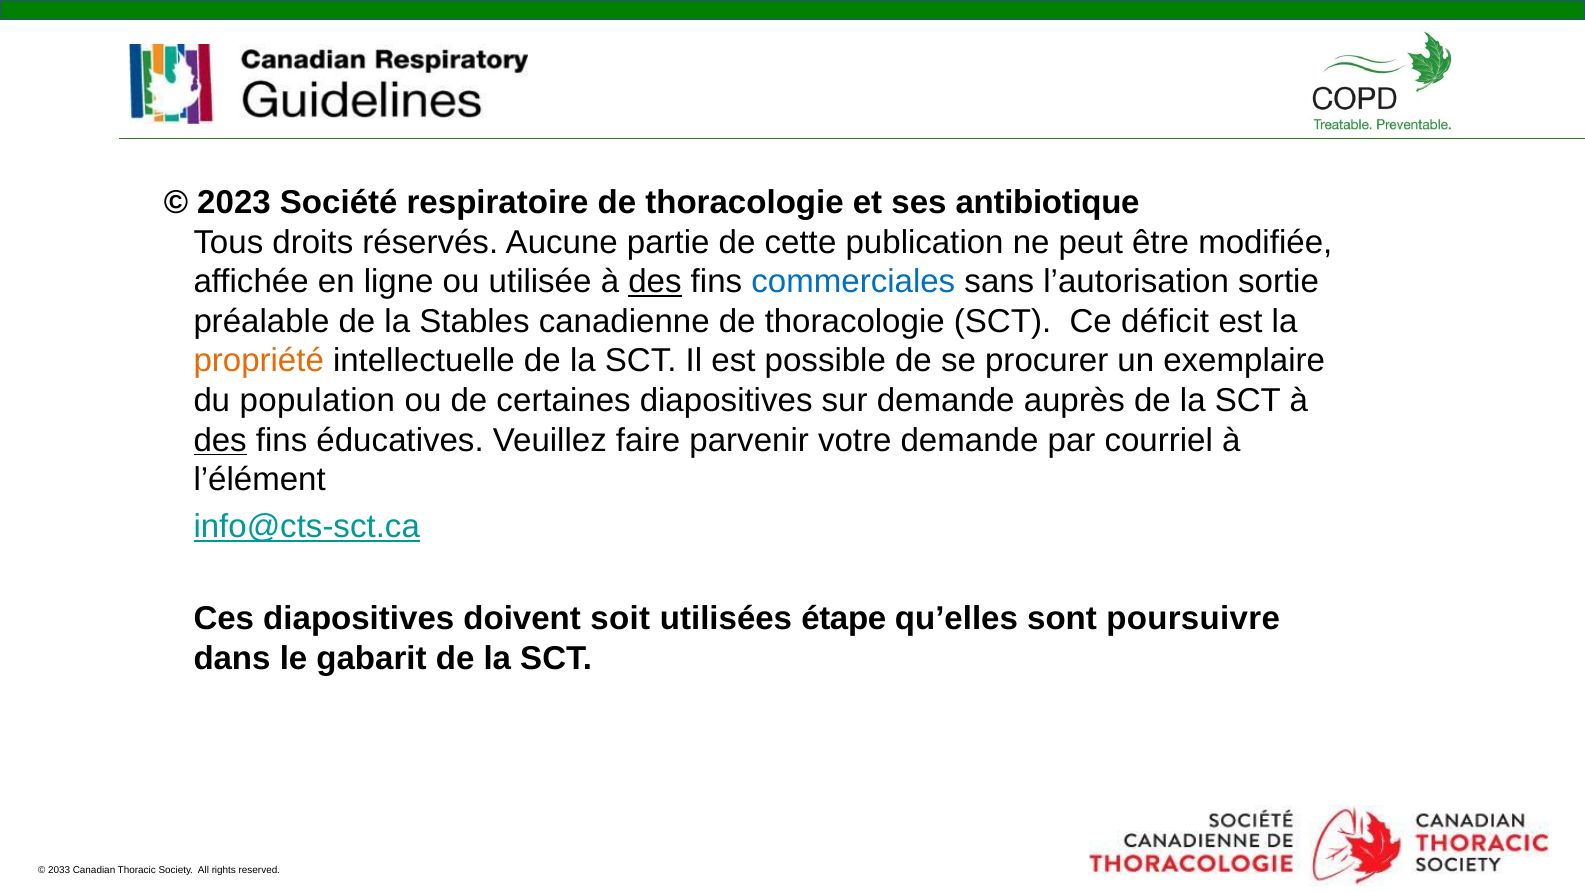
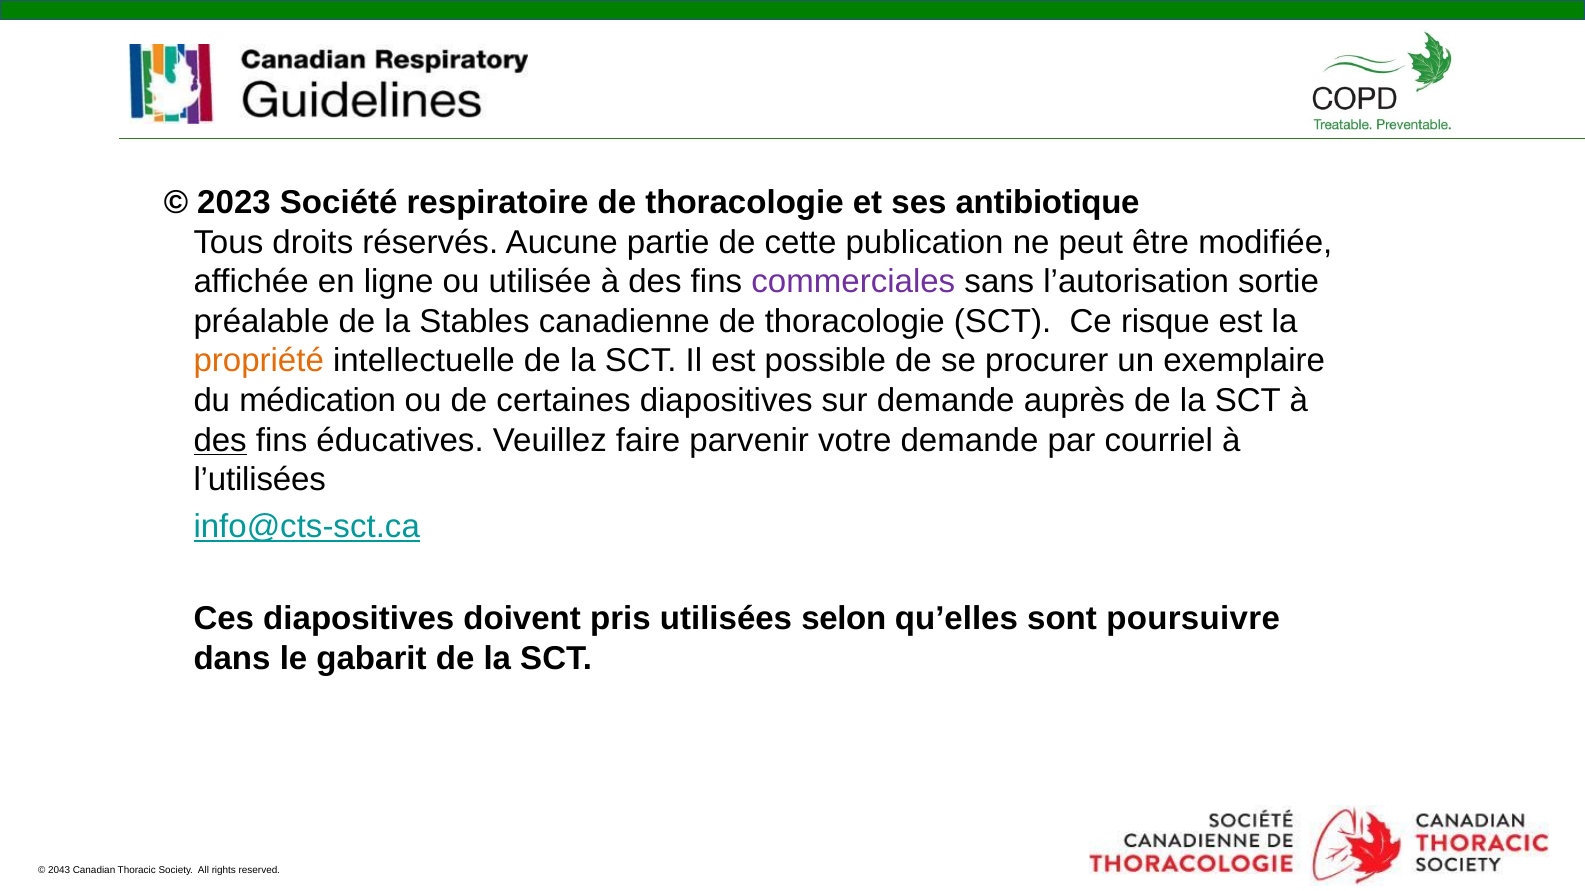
des underline: present -> none (655, 282)
commerciales colour: blue -> purple (853, 282)
déficit: déficit -> risque (1165, 322)
population: population -> médication (318, 401)
l’élément: l’élément -> l’utilisées (260, 480)
soit: soit -> pris (620, 619)
étape: étape -> selon (844, 619)
2033: 2033 -> 2043 (59, 870)
